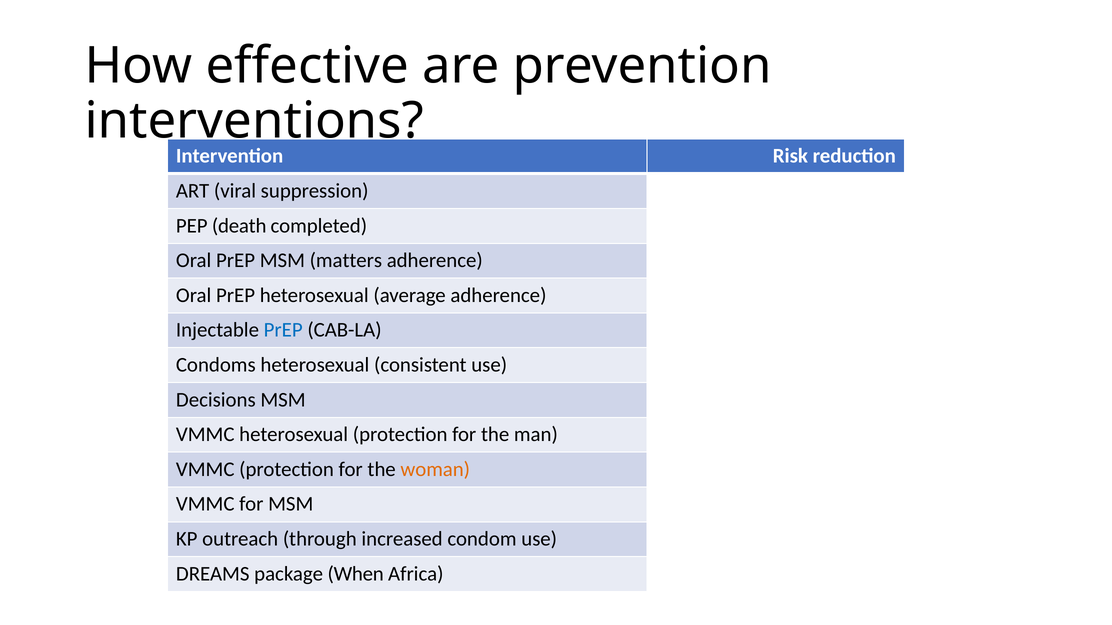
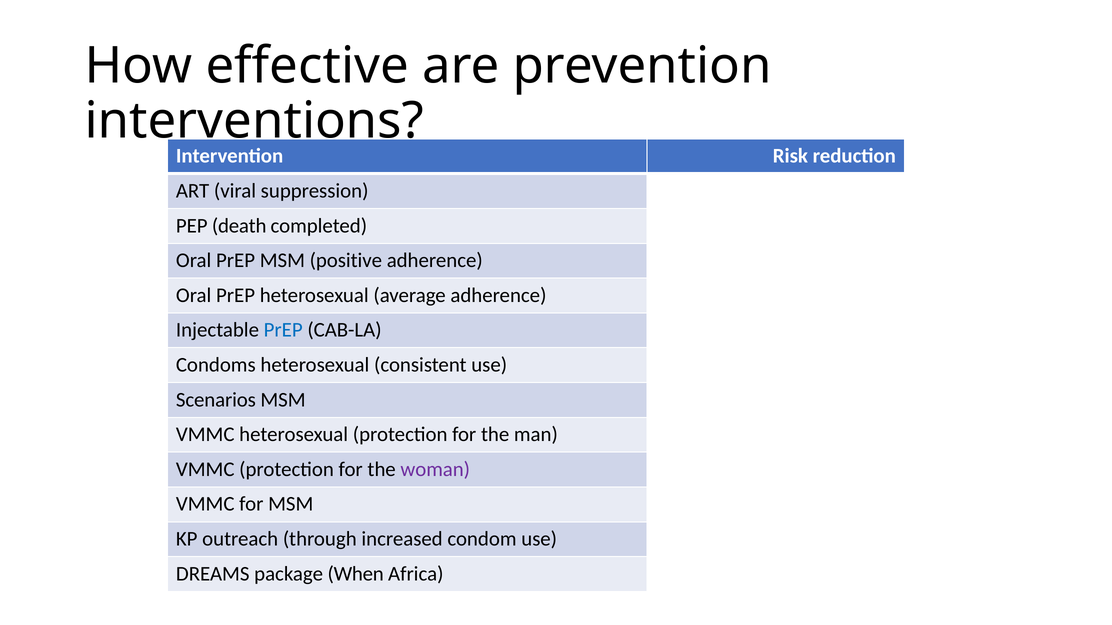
matters: matters -> positive (346, 261)
Decisions: Decisions -> Scenarios (216, 400)
woman colour: orange -> purple (435, 470)
